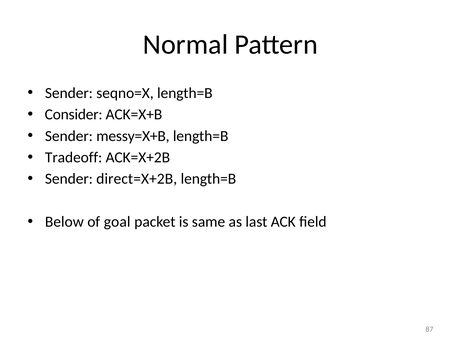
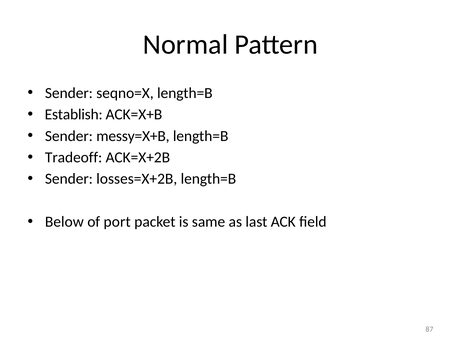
Consider: Consider -> Establish (74, 115)
direct=X+2B: direct=X+2B -> losses=X+2B (137, 179)
goal: goal -> port (117, 222)
